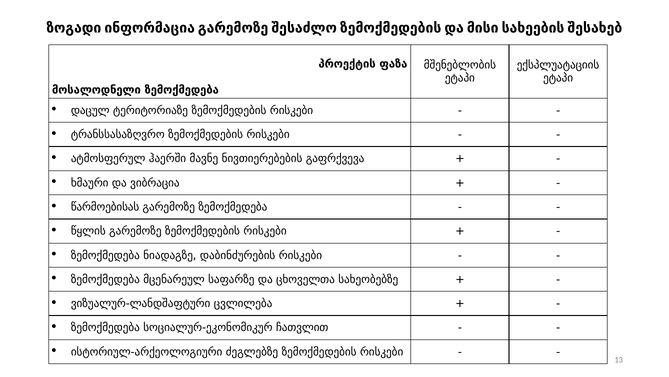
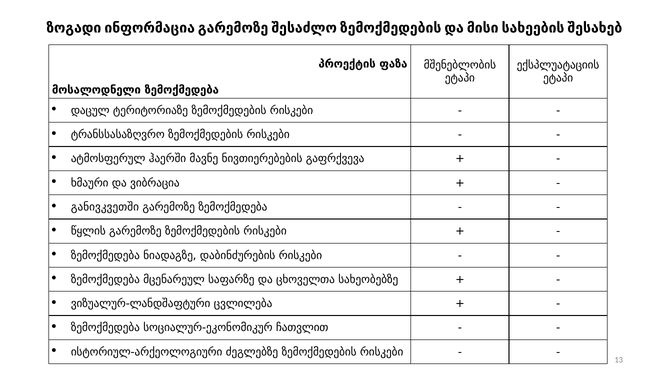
წარმოებისას: წარმოებისას -> განივკვეთში (105, 207)
